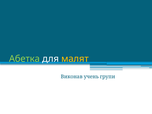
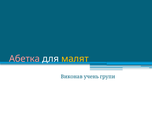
Абетка colour: light green -> pink (24, 59)
